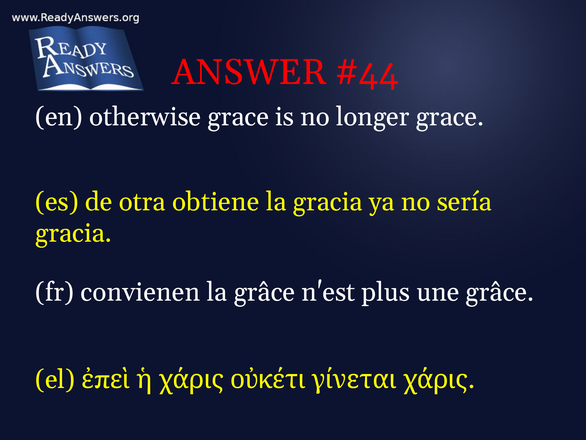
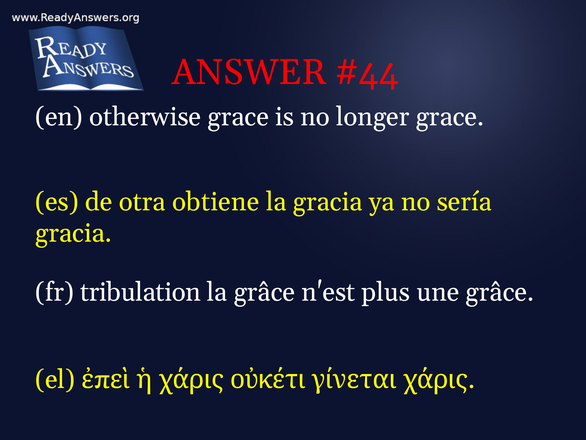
convienen: convienen -> tribulation (140, 292)
